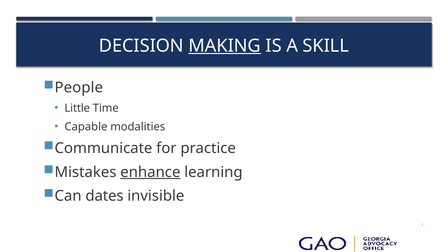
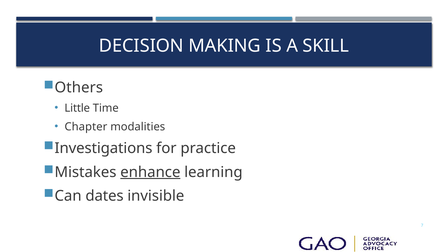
MAKING underline: present -> none (225, 46)
People: People -> Others (79, 88)
Capable: Capable -> Chapter (86, 127)
Communicate: Communicate -> Investigations (104, 148)
